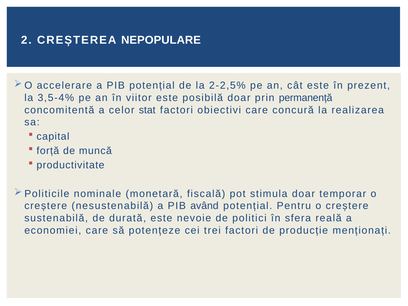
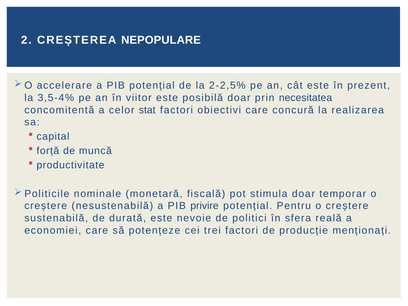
permanență: permanență -> necesitatea (306, 98)
având: având -> privire (204, 206)
